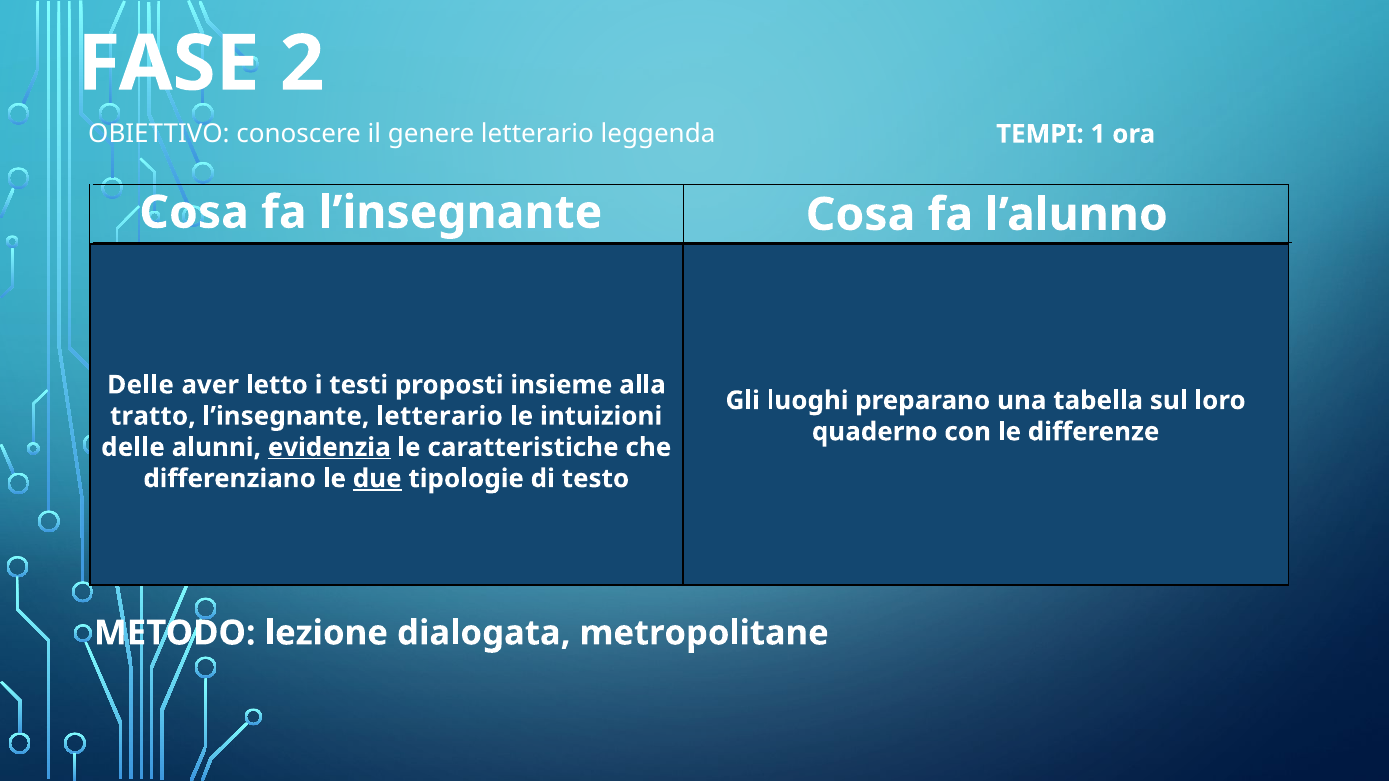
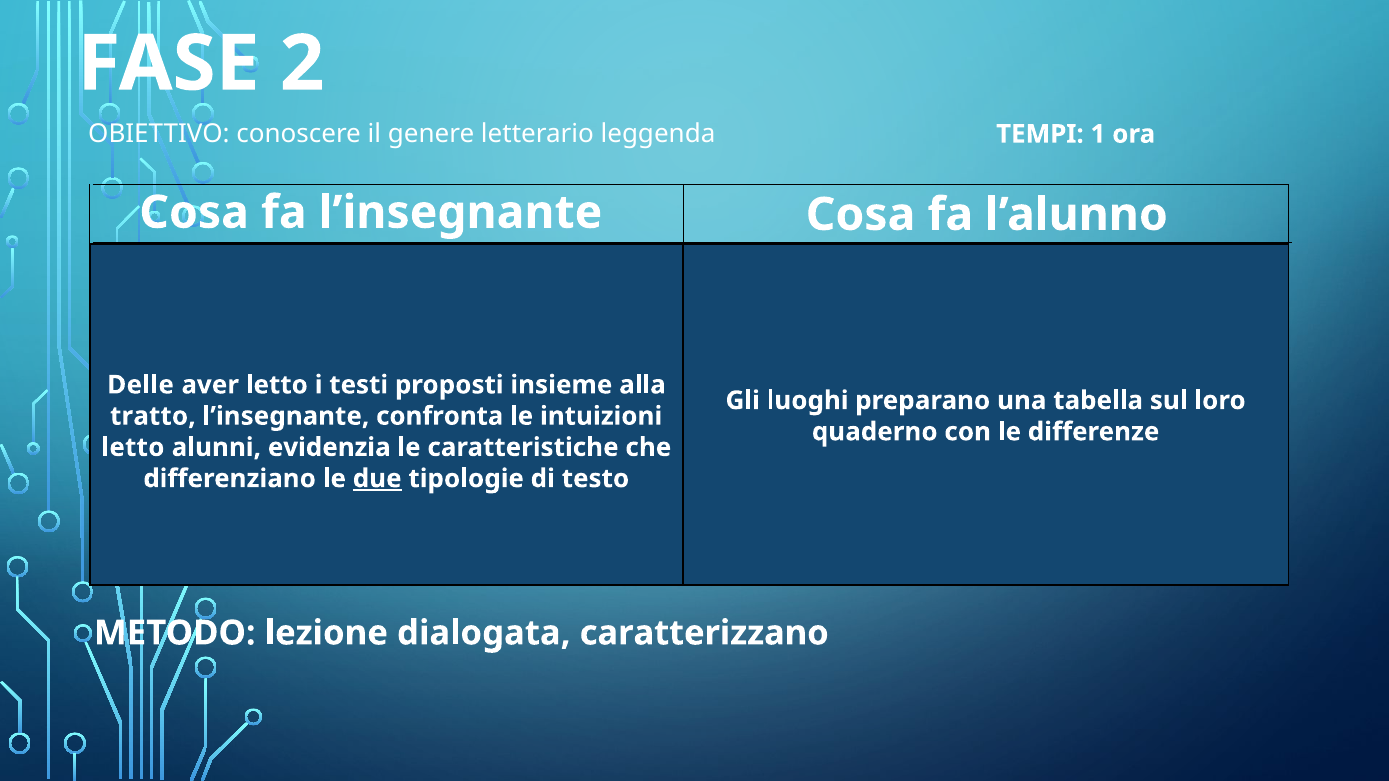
l’insegnante letterario: letterario -> confronta (440, 416)
delle: delle -> letto (133, 448)
evidenzia underline: present -> none (329, 448)
metropolitane: metropolitane -> caratterizzano (704, 633)
